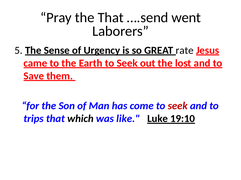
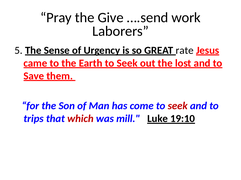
the That: That -> Give (111, 18)
went: went -> work (186, 18)
which colour: black -> red (80, 119)
like: like -> mill (128, 119)
